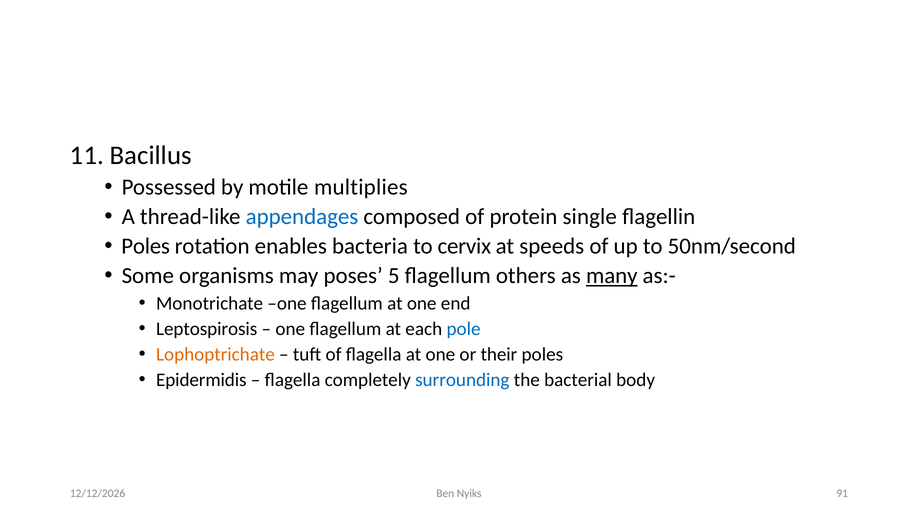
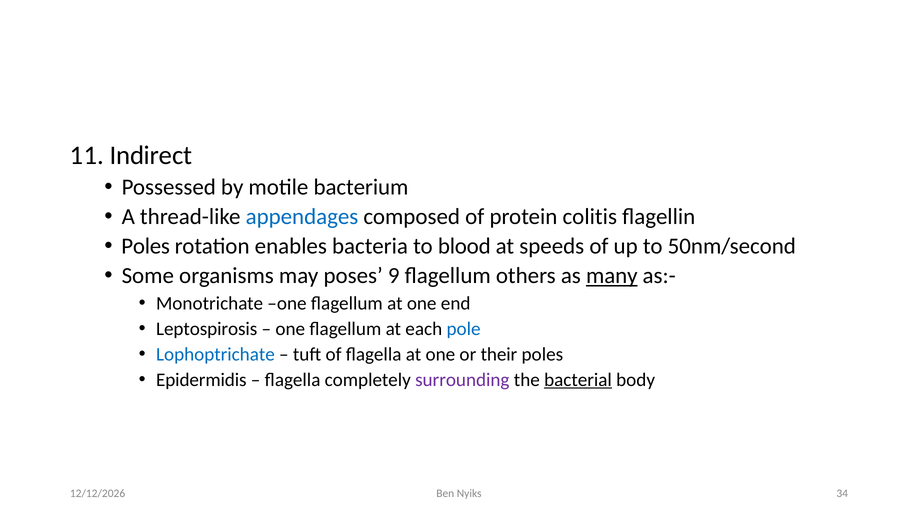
Bacillus: Bacillus -> Indirect (151, 155)
multiplies: multiplies -> bacterium (361, 187)
single: single -> colitis (590, 216)
cervix: cervix -> blood (464, 246)
5: 5 -> 9 (394, 275)
Lophoptrichate colour: orange -> blue (215, 354)
surrounding colour: blue -> purple (462, 379)
bacterial underline: none -> present (578, 379)
91: 91 -> 34 (842, 493)
